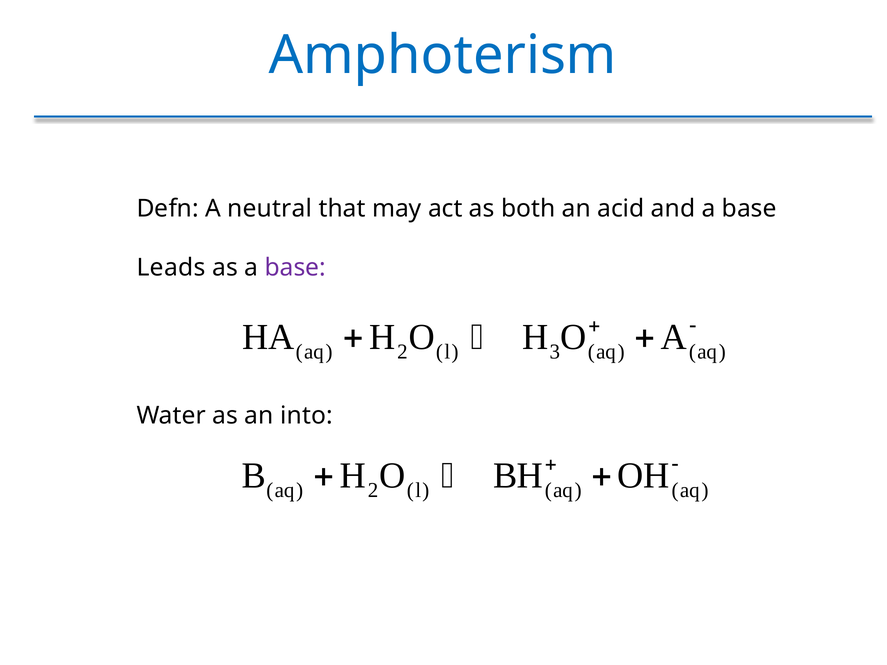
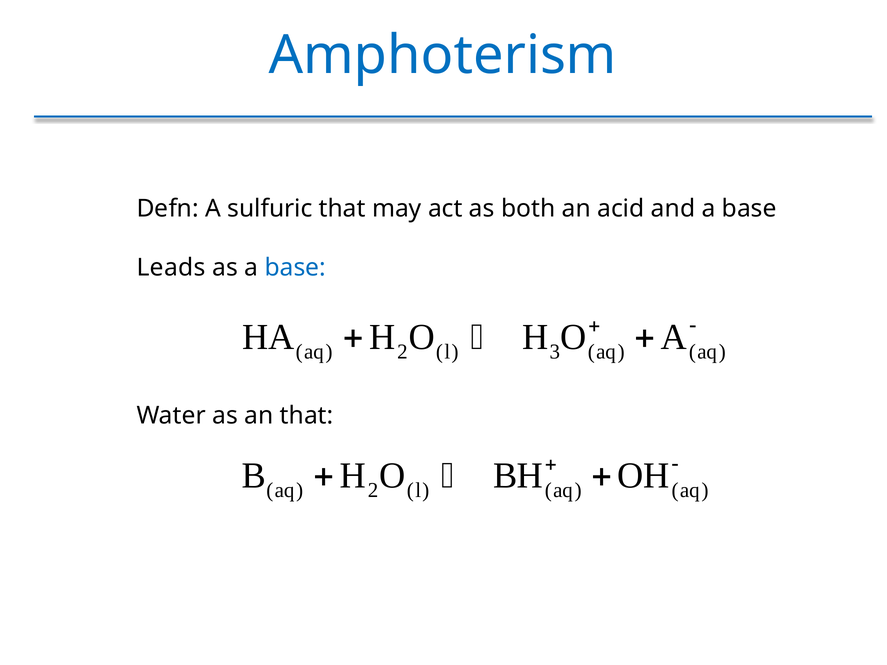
neutral: neutral -> sulfuric (270, 208)
base colour: purple -> blue (295, 268)
an into: into -> that (307, 416)
